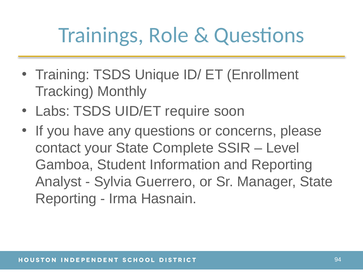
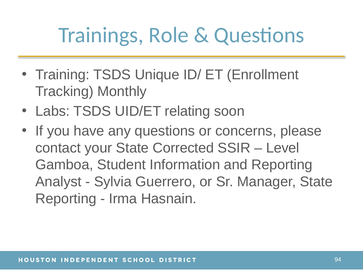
require: require -> relating (188, 111)
Complete: Complete -> Corrected (183, 148)
